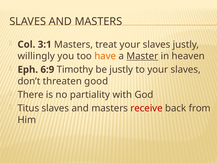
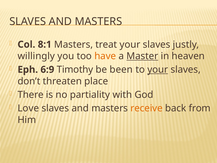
3:1: 3:1 -> 8:1 (45, 44)
be justly: justly -> been (121, 69)
your underline: none -> present (158, 69)
good: good -> place (96, 81)
Titus: Titus -> Love (28, 108)
receive colour: red -> orange (147, 108)
